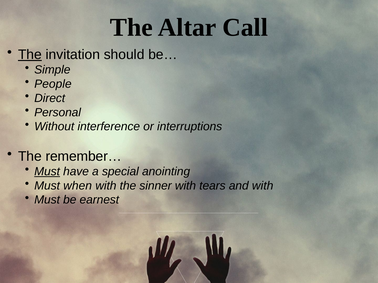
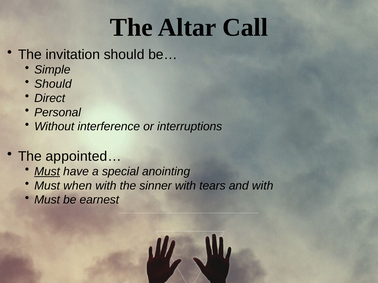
The underline: present -> none (30, 55)
People: People -> Should (53, 84)
remember…: remember… -> appointed… (84, 157)
